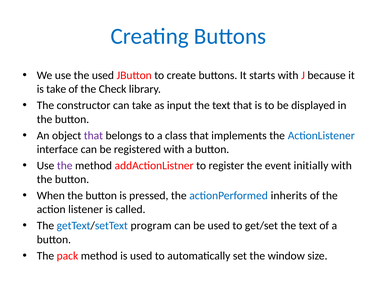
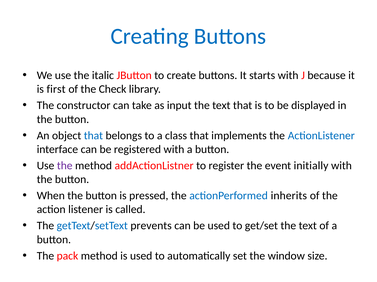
the used: used -> italic (103, 76)
is take: take -> first (56, 89)
that colour: purple -> blue (93, 136)
program: program -> prevents (151, 226)
